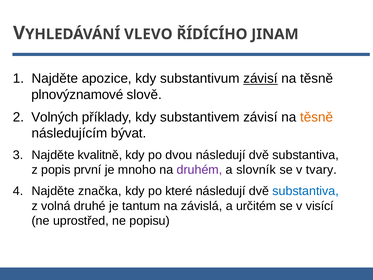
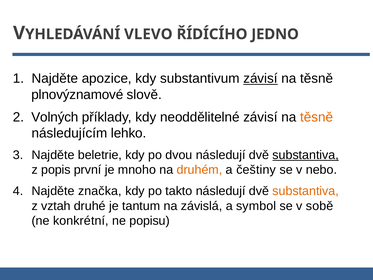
JINAM: JINAM -> JEDNO (275, 34)
substantivem: substantivem -> neoddělitelné (200, 117)
bývat: bývat -> lehko (129, 133)
kvalitně: kvalitně -> beletrie (100, 155)
substantiva underline: none -> present (306, 155)
druhém colour: purple -> orange (199, 170)
slovník: slovník -> češtiny (256, 170)
tvary: tvary -> nebo (321, 170)
které: které -> takto (179, 191)
substantiva colour: blue -> orange (306, 191)
volná: volná -> vztah (56, 206)
určitém: určitém -> symbol (256, 206)
visící: visící -> sobě (320, 206)
uprostřed: uprostřed -> konkrétní (81, 221)
